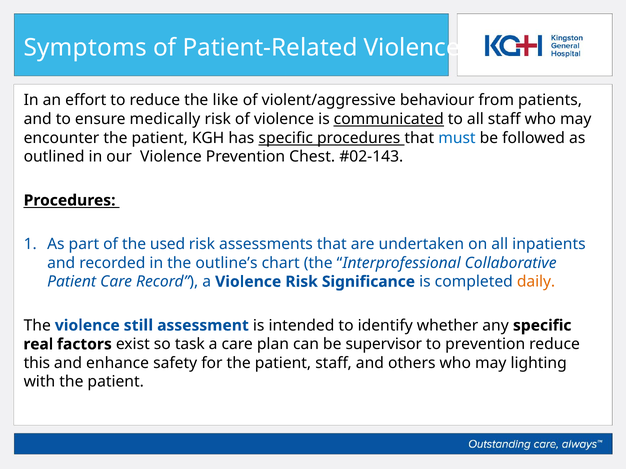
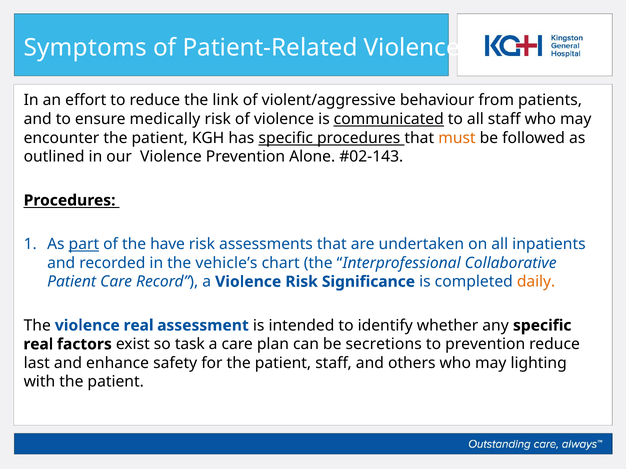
like: like -> link (226, 100)
must colour: blue -> orange (457, 138)
Chest: Chest -> Alone (312, 157)
part underline: none -> present (84, 244)
used: used -> have (168, 244)
outline’s: outline’s -> vehicle’s (226, 263)
violence still: still -> real (138, 326)
supervisor: supervisor -> secretions (384, 345)
this: this -> last (37, 363)
